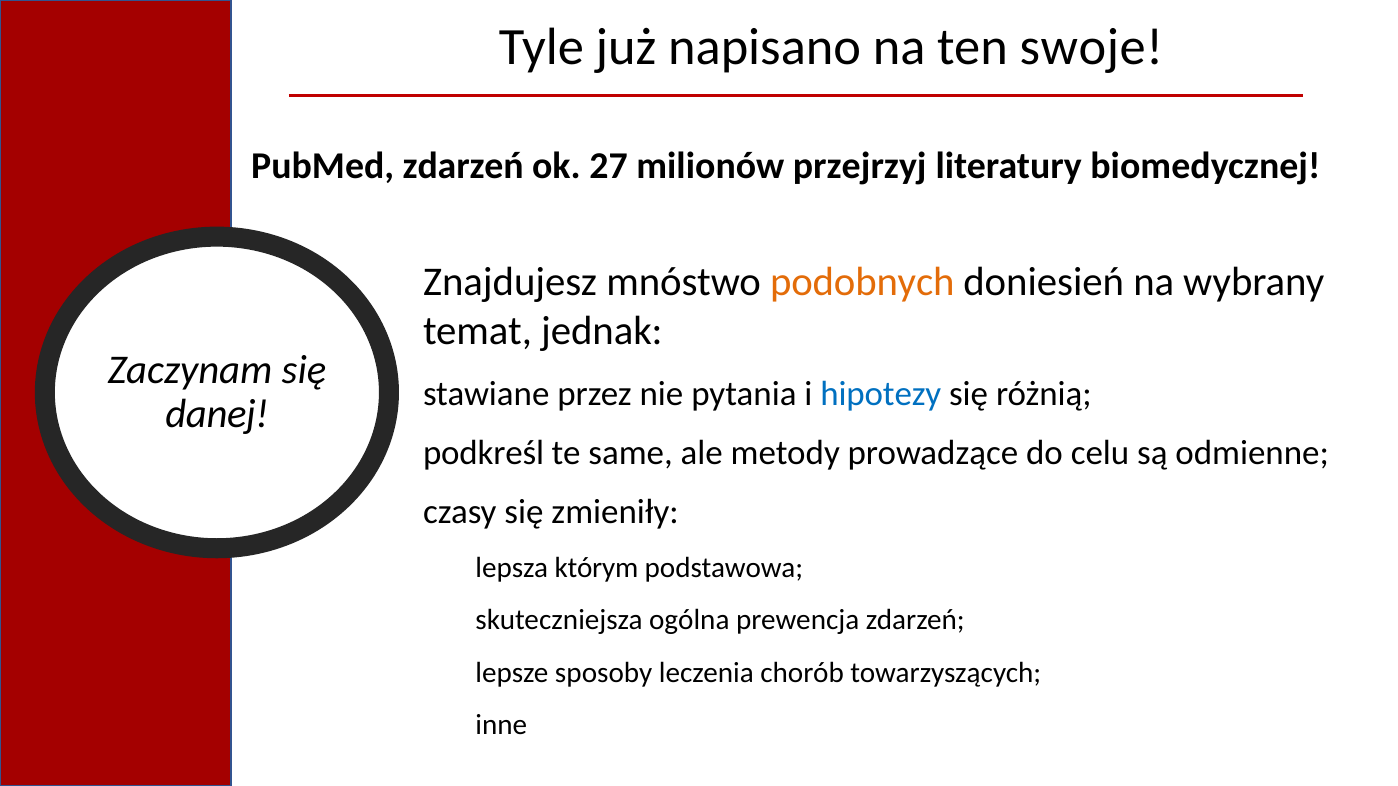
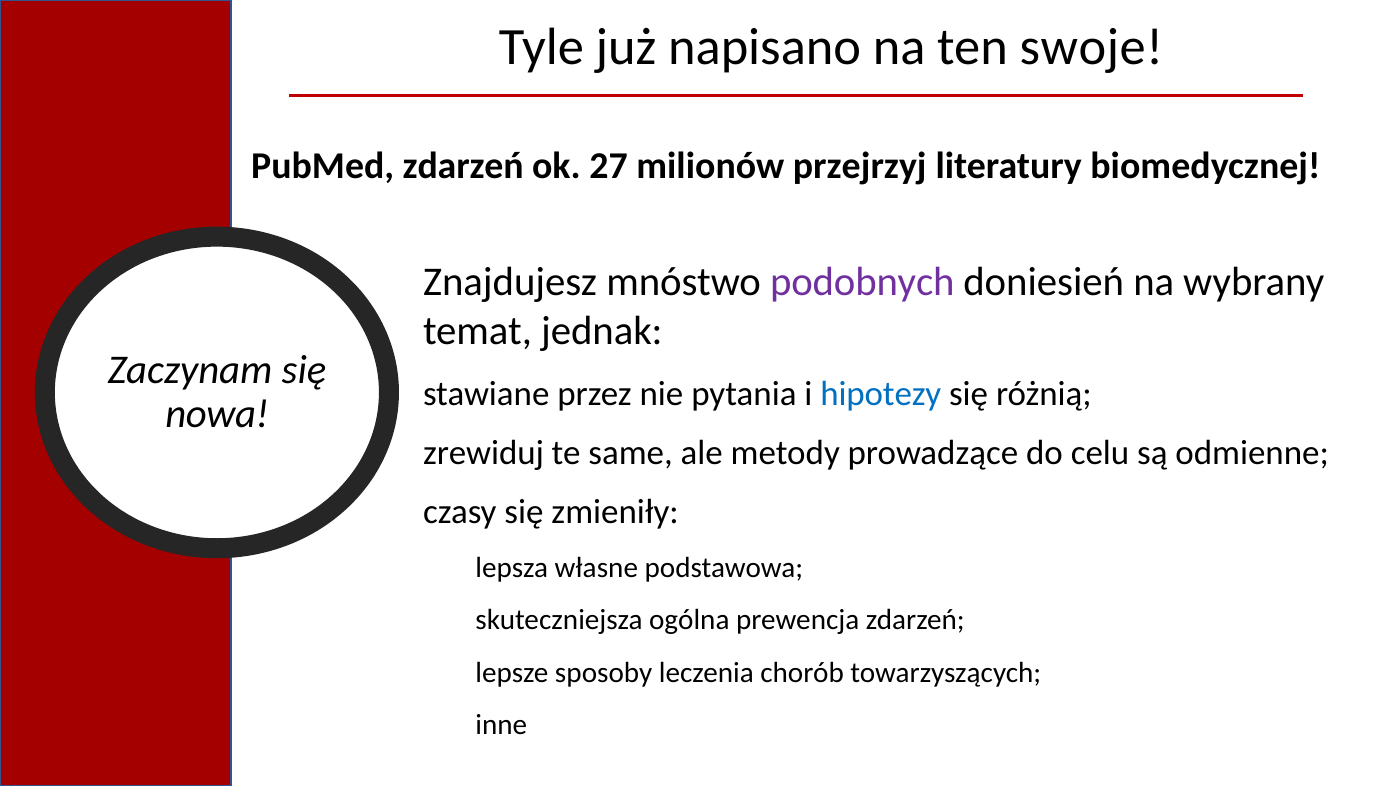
podobnych colour: orange -> purple (862, 282)
danej: danej -> nowa (217, 414)
podkreśl: podkreśl -> zrewiduj (483, 453)
którym: którym -> własne (596, 568)
